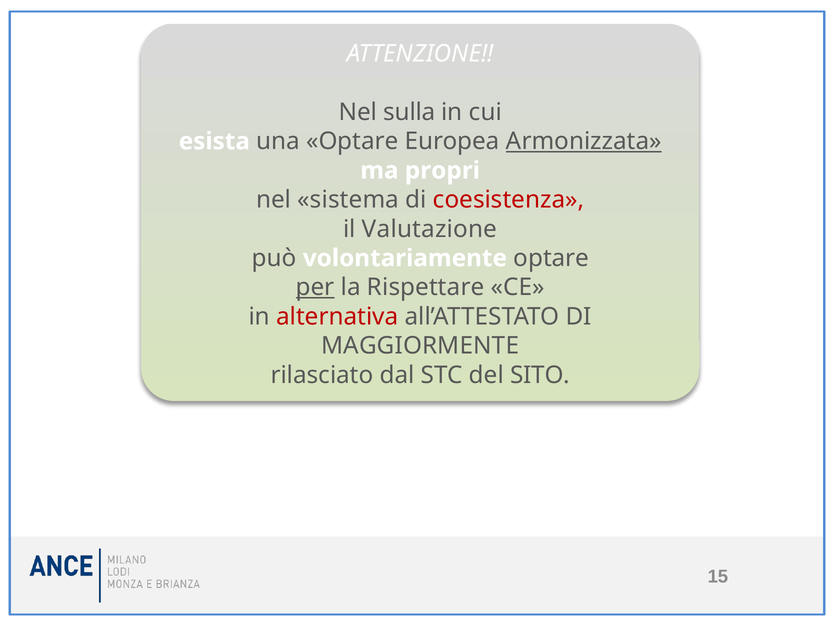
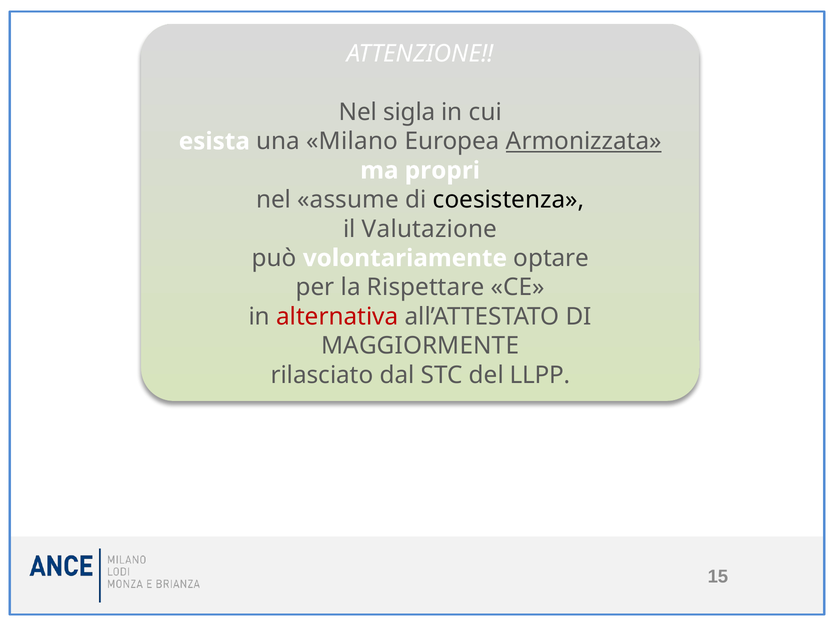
sulla: sulla -> sigla (409, 112)
una Optare: Optare -> Milano (352, 141)
sistema: sistema -> assume (348, 200)
coesistenza colour: red -> black (509, 200)
per underline: present -> none (315, 287)
SITO: SITO -> LLPP (540, 375)
